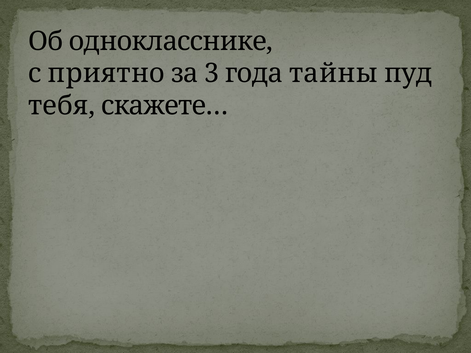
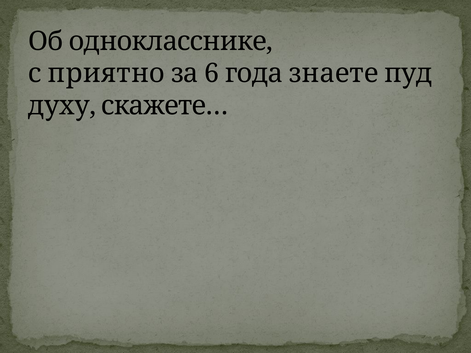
3: 3 -> 6 (212, 73)
тайны: тайны -> знаете (334, 73)
тебя: тебя -> духу (62, 106)
